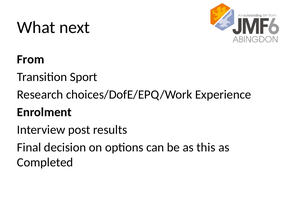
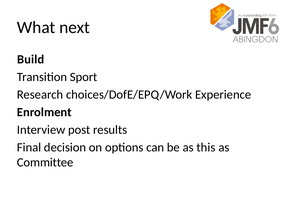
From: From -> Build (31, 59)
Completed: Completed -> Committee (45, 163)
